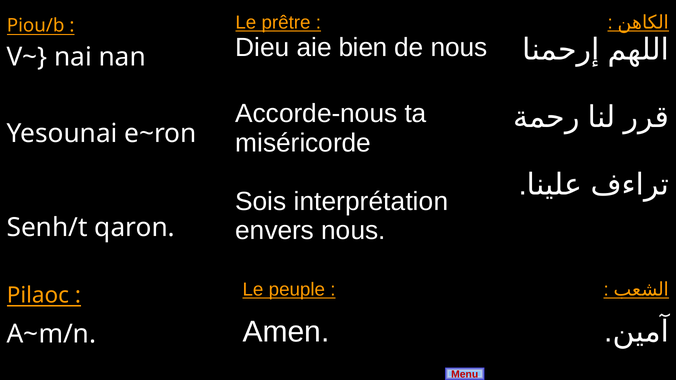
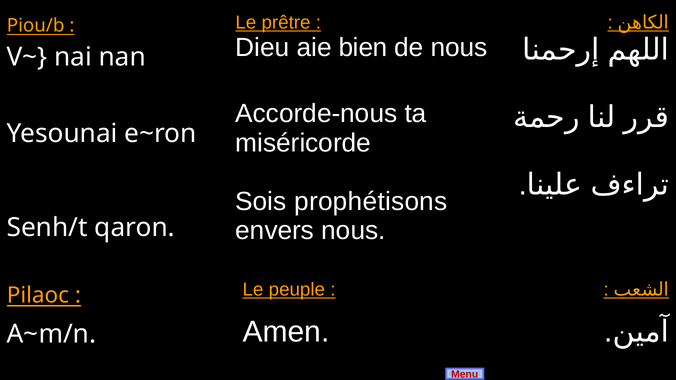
interprétation: interprétation -> prophétisons (371, 202)
